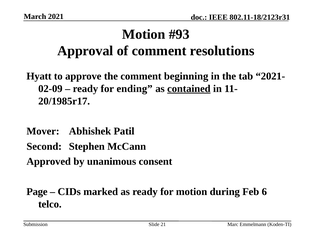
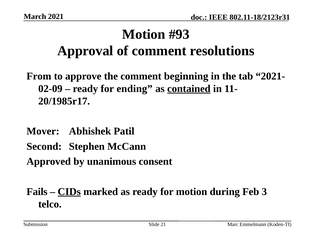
Hyatt: Hyatt -> From (39, 76)
Page: Page -> Fails (37, 192)
CIDs underline: none -> present (69, 192)
6: 6 -> 3 (264, 192)
